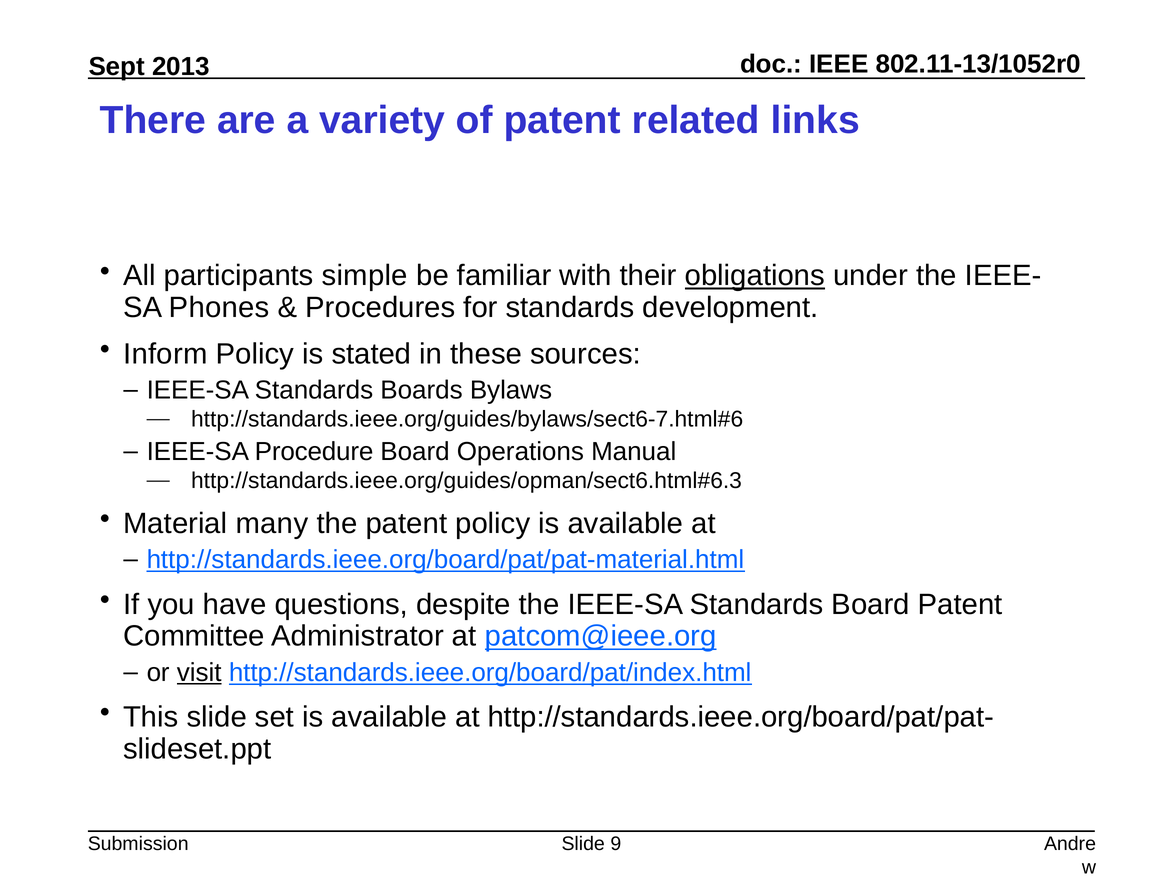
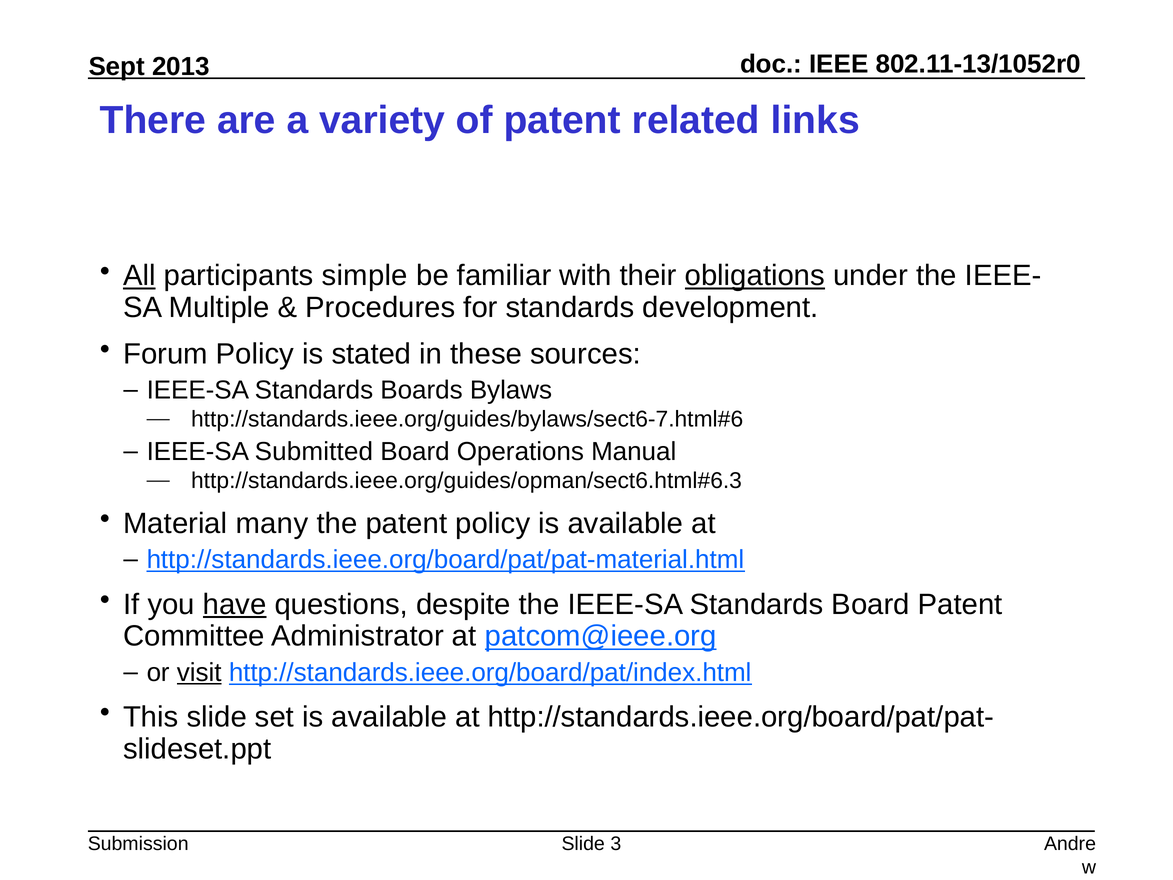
All underline: none -> present (139, 276)
Phones: Phones -> Multiple (219, 307)
Inform: Inform -> Forum (165, 354)
Procedure: Procedure -> Submitted (314, 452)
have underline: none -> present (235, 604)
9: 9 -> 3 (616, 844)
